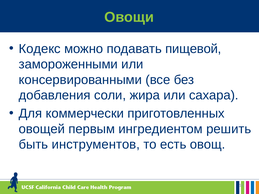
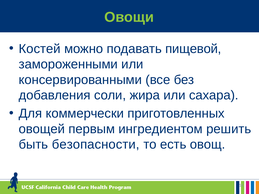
Кодекс: Кодекс -> Костей (40, 49)
инструментов: инструментов -> безопасности (96, 145)
